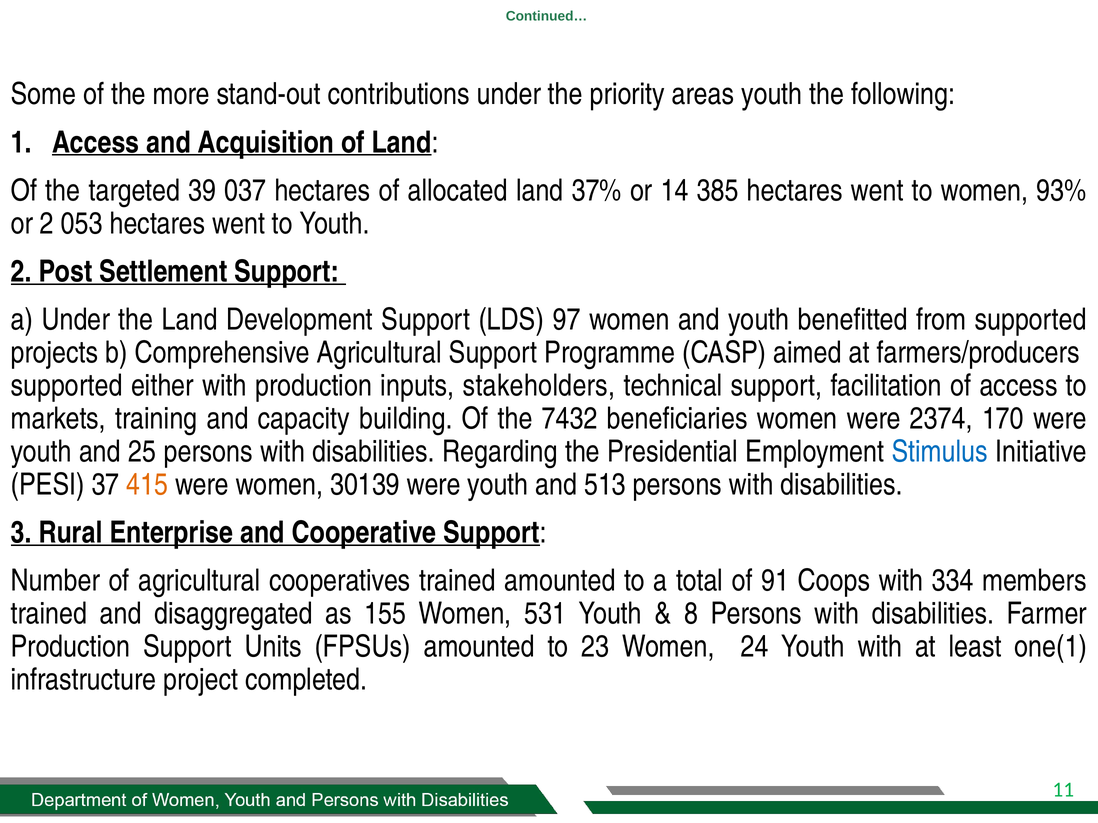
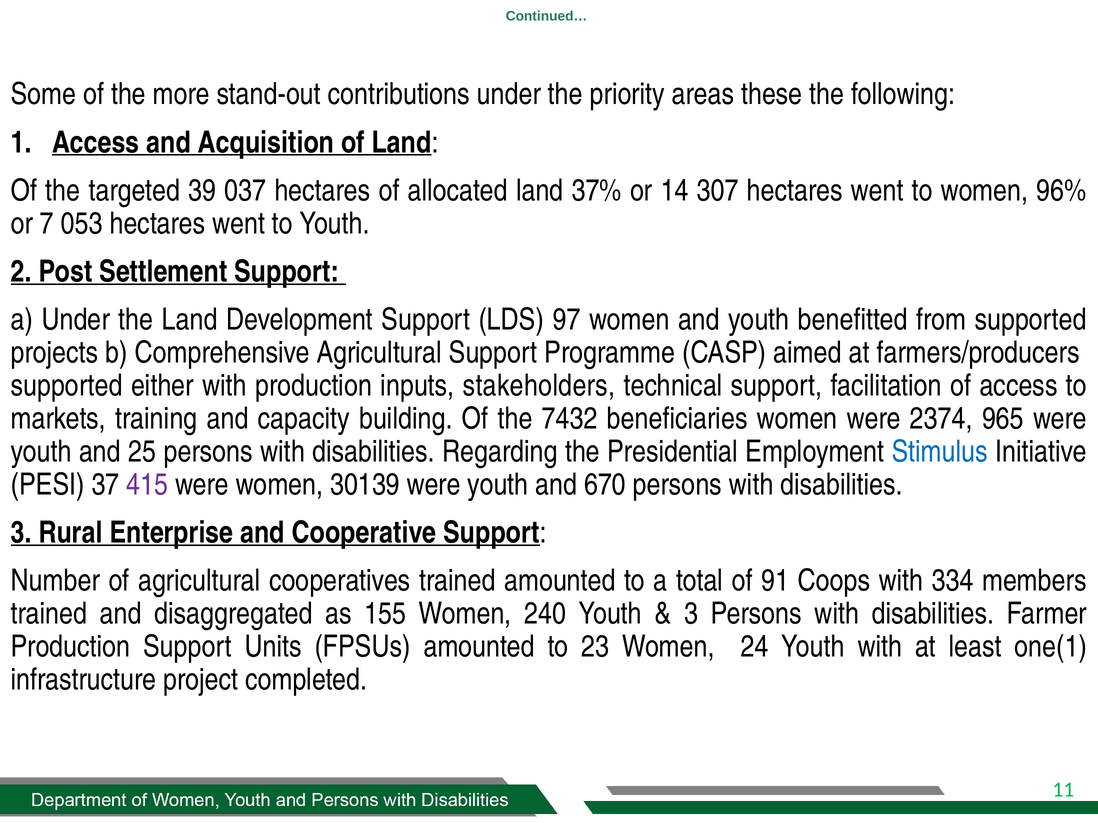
areas youth: youth -> these (772, 94)
385: 385 -> 307 (718, 191)
93%: 93% -> 96% (1062, 191)
or 2: 2 -> 7 (47, 224)
170: 170 -> 965 (1003, 419)
415 colour: orange -> purple (147, 485)
513: 513 -> 670 (605, 485)
531: 531 -> 240 (545, 614)
8: 8 -> 3 (691, 614)
